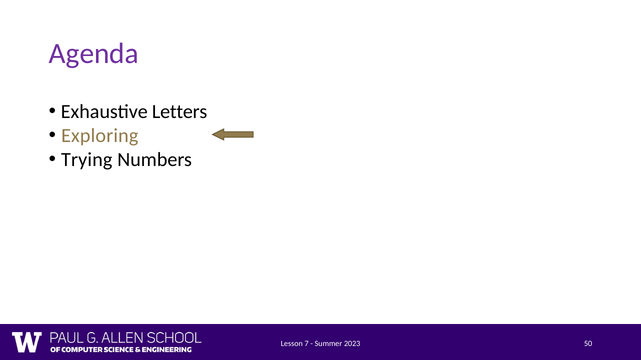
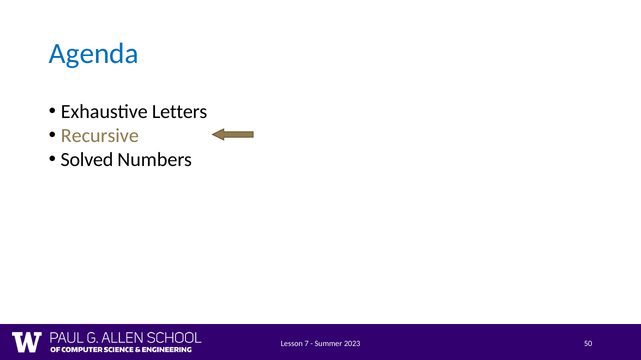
Agenda colour: purple -> blue (94, 54)
Exploring: Exploring -> Recursive (100, 136)
Trying: Trying -> Solved (87, 160)
